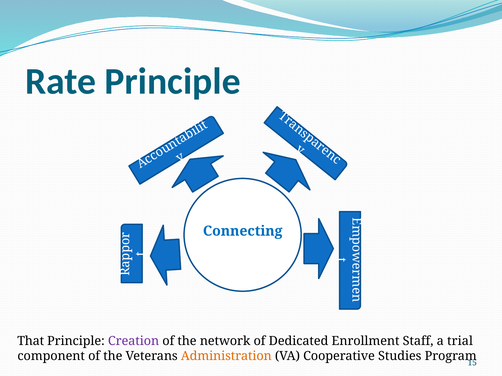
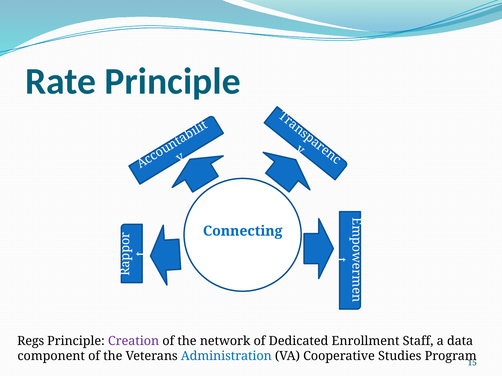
That: That -> Regs (31, 341)
trial: trial -> data (460, 341)
Administration colour: orange -> blue (226, 356)
